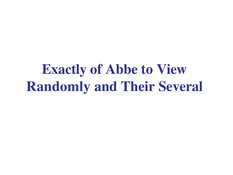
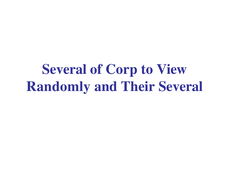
Exactly: Exactly -> Several (64, 69)
Abbe: Abbe -> Corp (122, 69)
